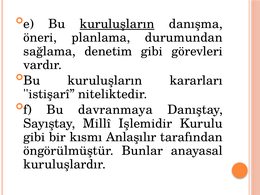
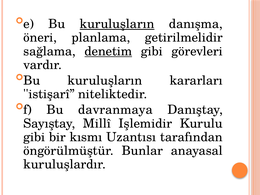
durumundan: durumundan -> getirilmelidir (184, 38)
denetim underline: none -> present (108, 51)
Anlaşılır: Anlaşılır -> Uzantısı (131, 137)
